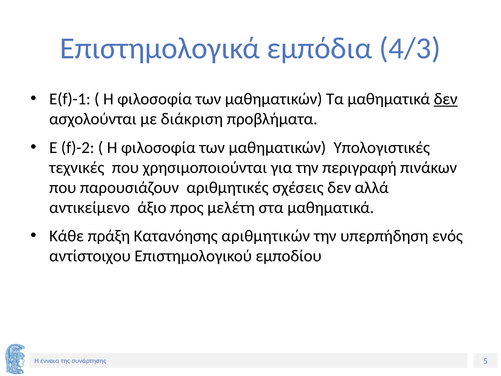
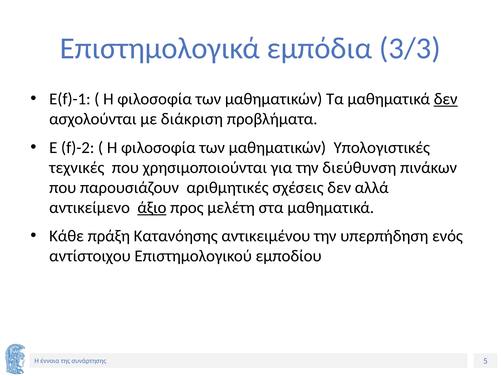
4/3: 4/3 -> 3/3 (410, 48)
περιγραφή: περιγραφή -> διεύθυνση (359, 167)
άξιο underline: none -> present (152, 208)
αριθμητικών: αριθμητικών -> αντικειμένου (266, 236)
